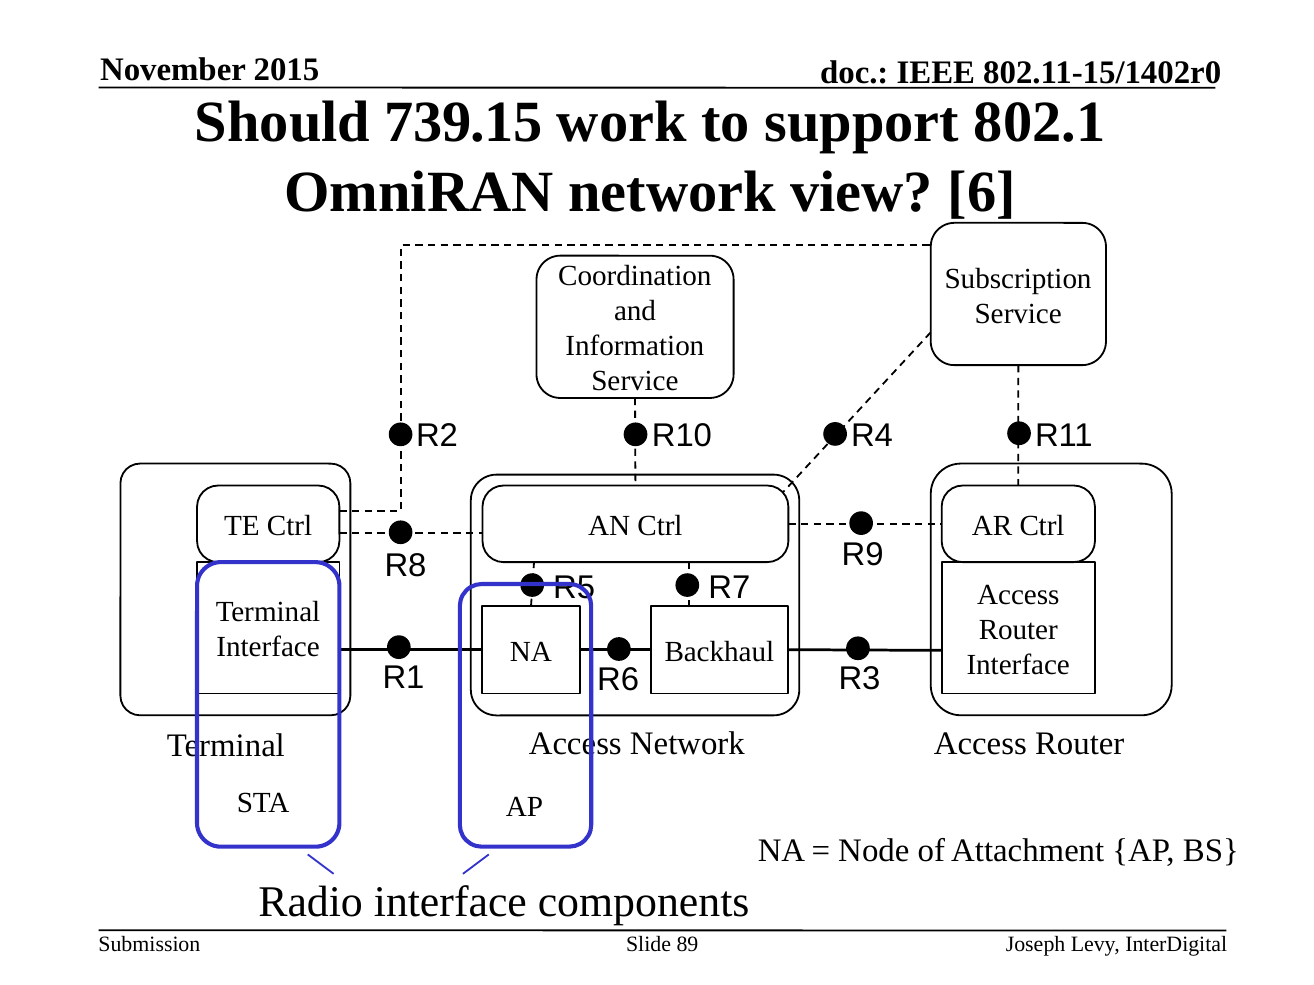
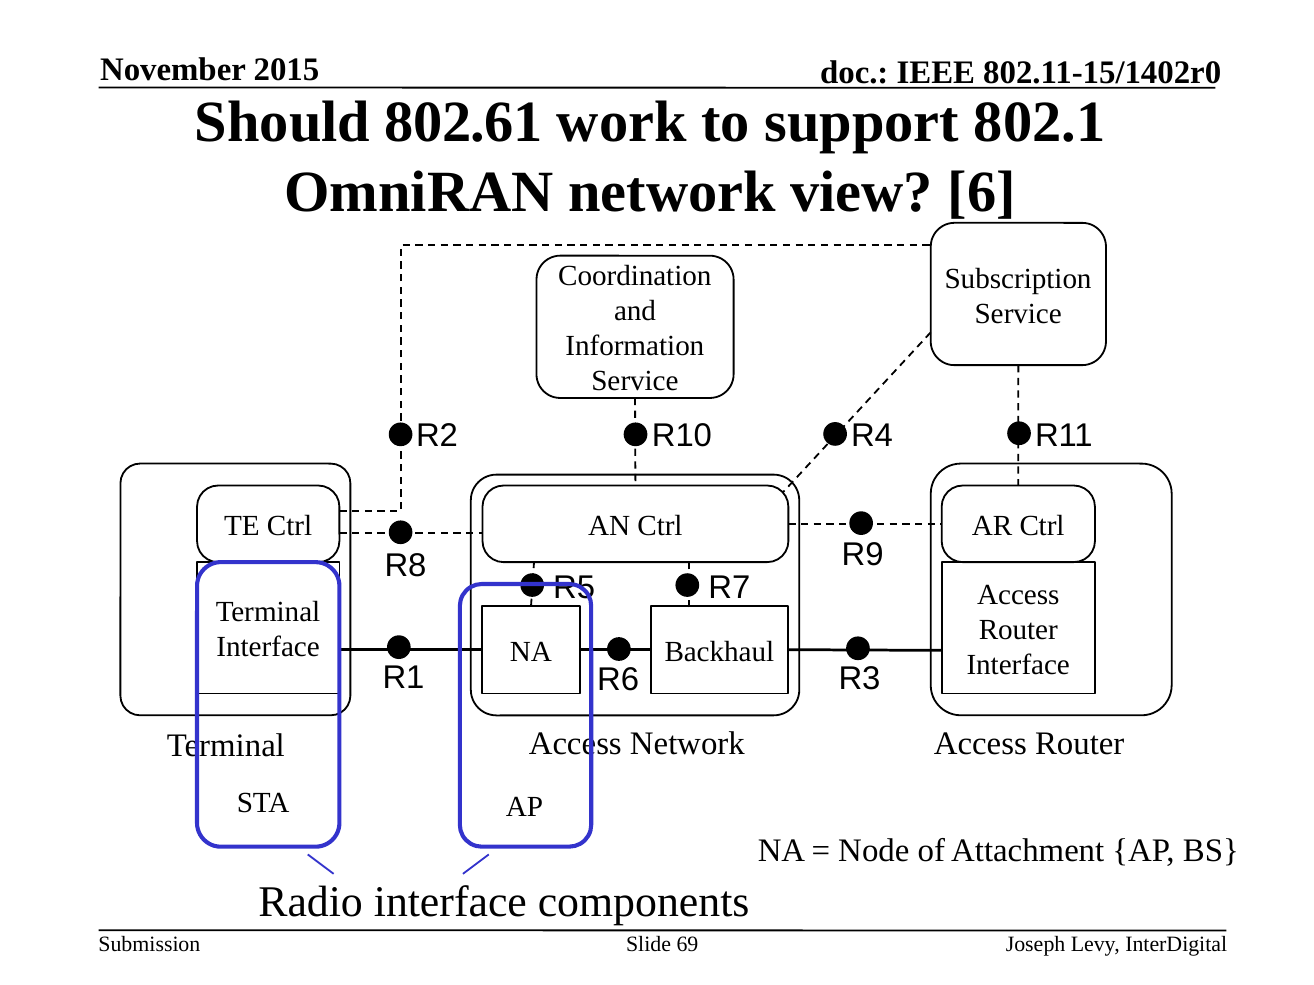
739.15: 739.15 -> 802.61 (464, 122)
89: 89 -> 69 (687, 945)
